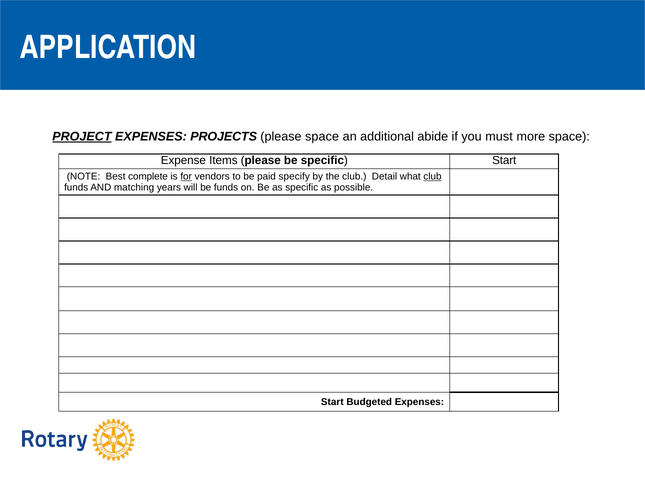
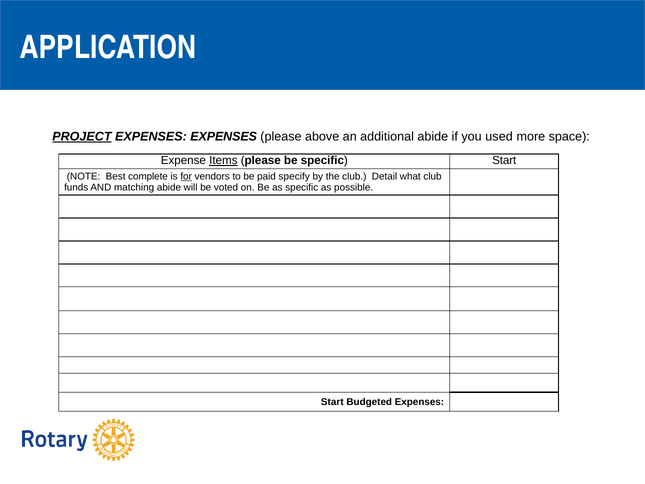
EXPENSES PROJECTS: PROJECTS -> EXPENSES (224, 137)
please space: space -> above (322, 137)
must: must -> used (499, 137)
Items underline: none -> present (223, 161)
club underline: present -> none (433, 176)
matching years: years -> abide (169, 187)
be funds: funds -> voted (226, 187)
